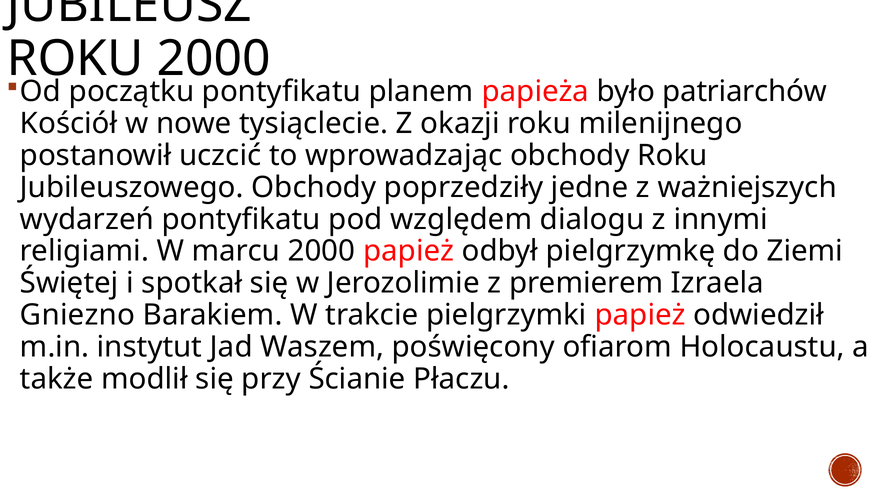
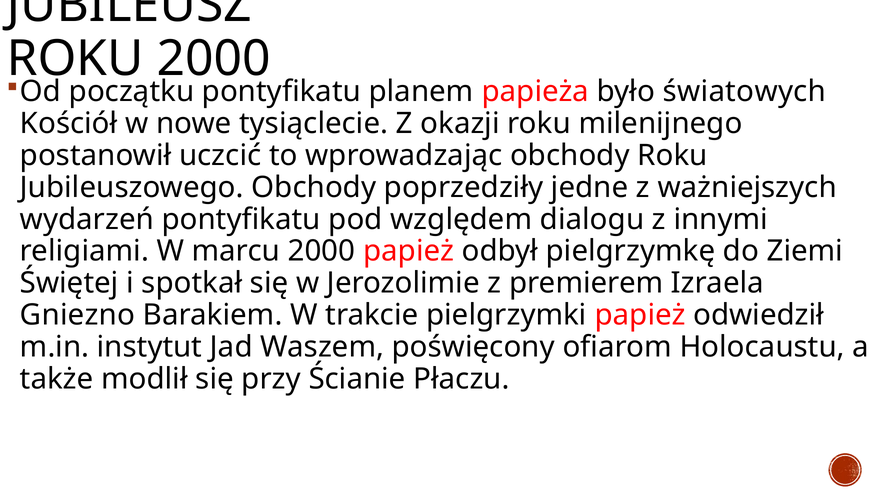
patriarchów: patriarchów -> światowych (744, 91)
